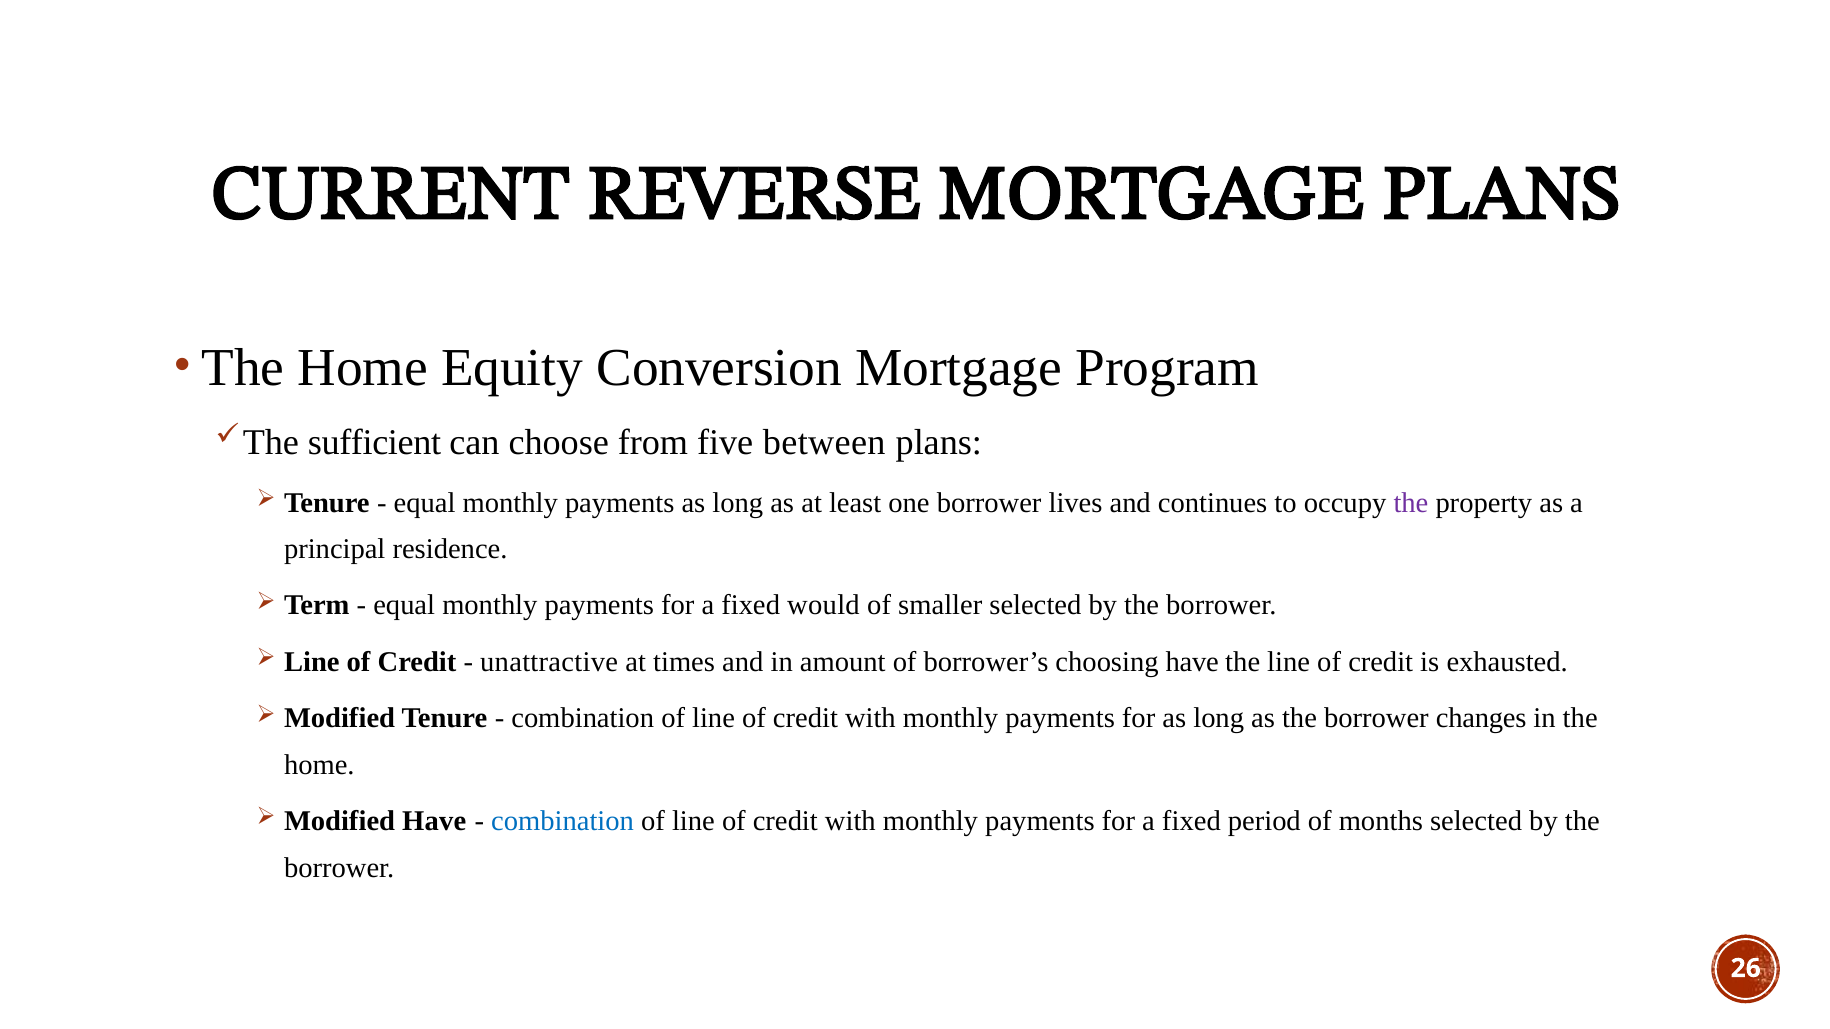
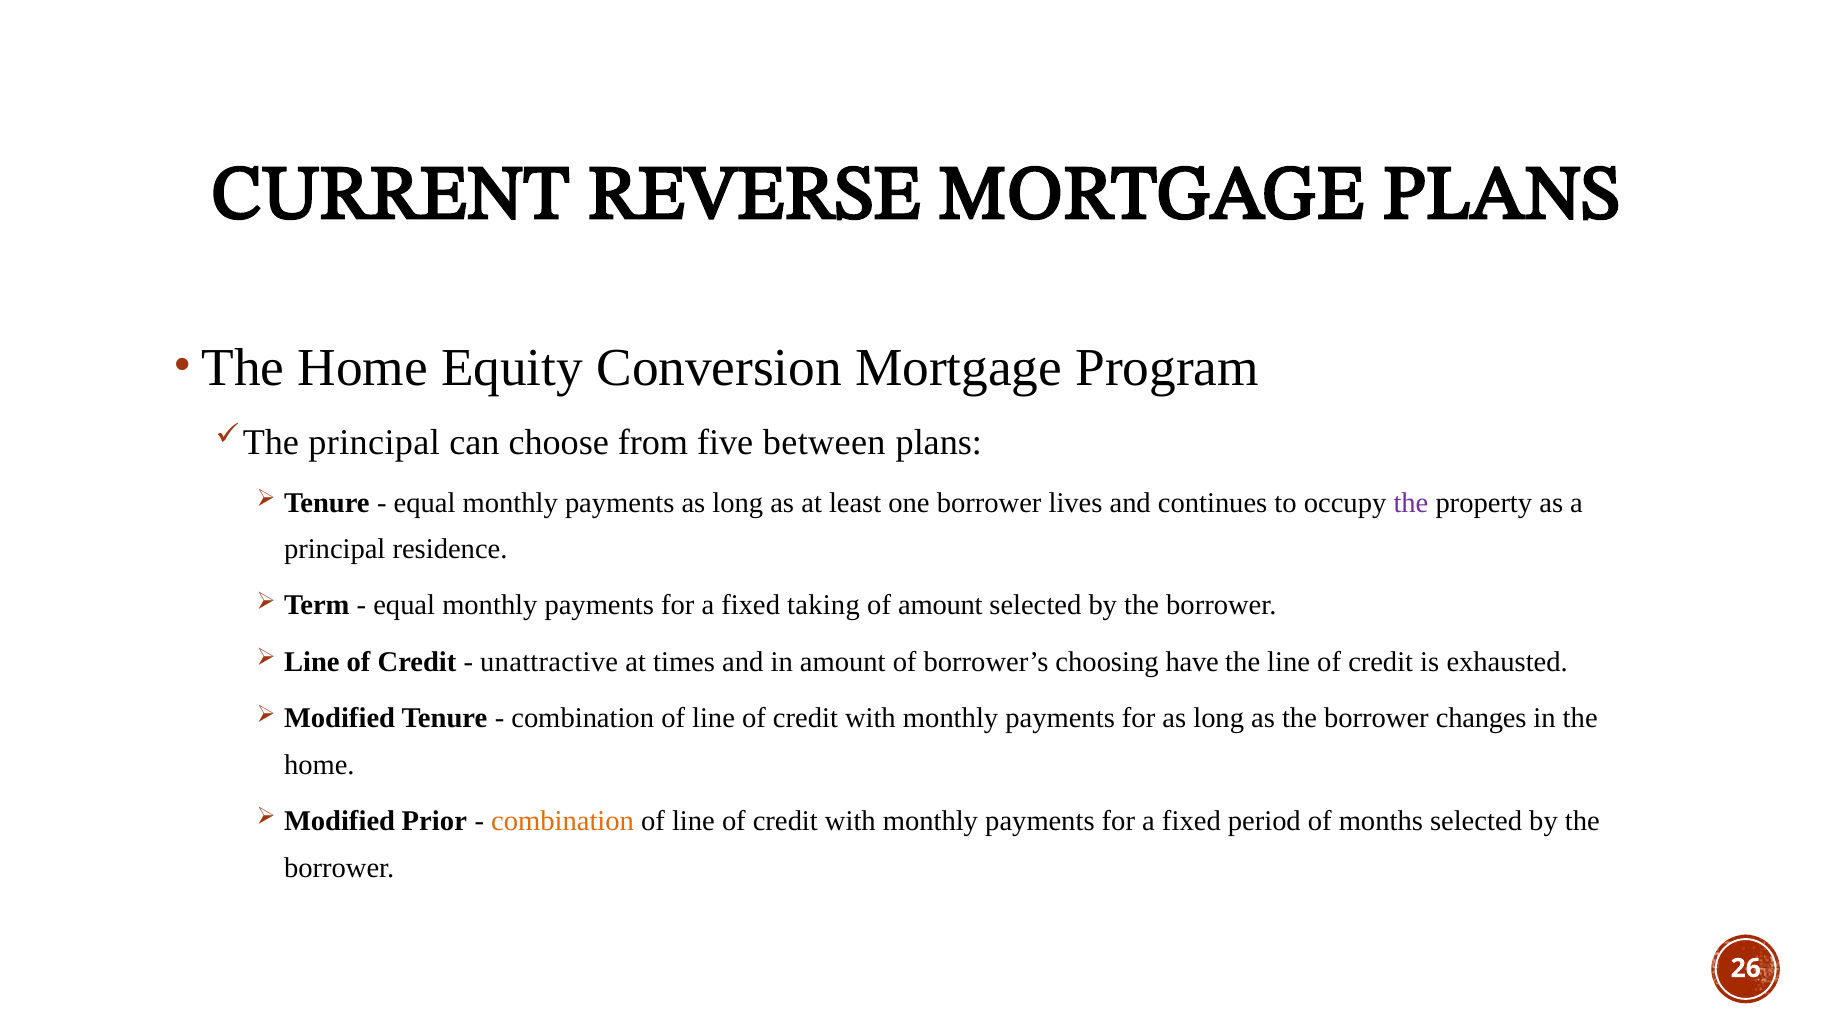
sufficient: sufficient -> principal (374, 442)
would: would -> taking (824, 606)
of smaller: smaller -> amount (940, 606)
Modified Have: Have -> Prior (434, 822)
combination colour: blue -> orange (563, 822)
